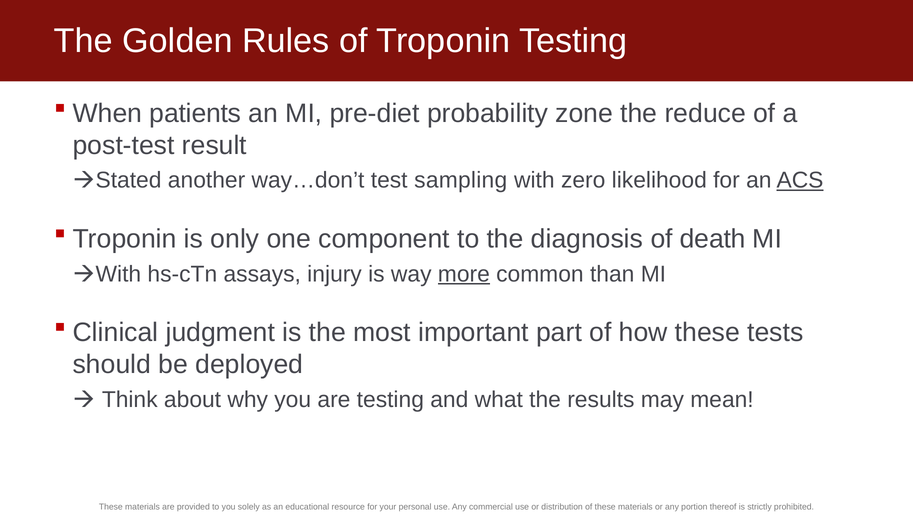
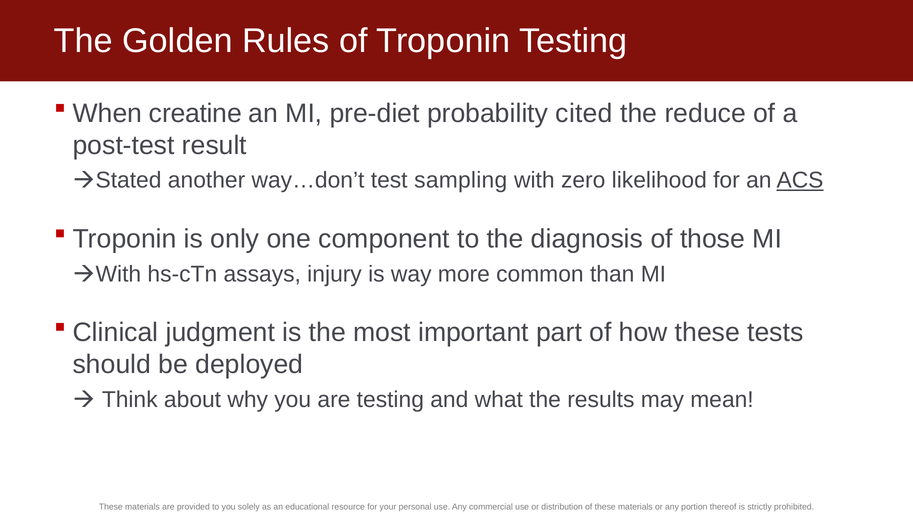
patients: patients -> creatine (195, 113)
zone: zone -> cited (584, 113)
death: death -> those (713, 239)
more underline: present -> none (464, 274)
